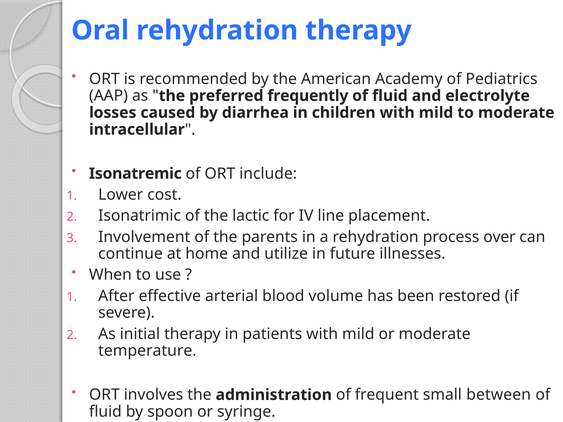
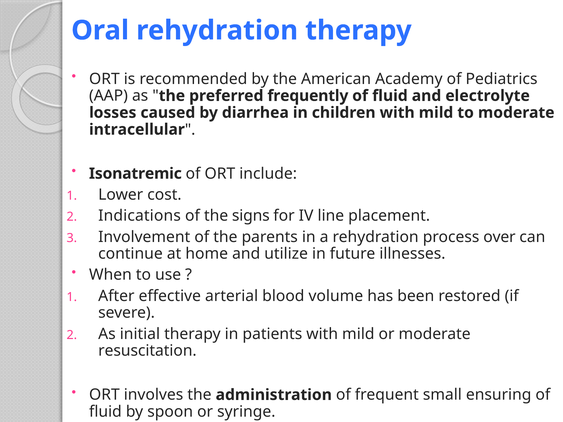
Isonatrimic: Isonatrimic -> Indications (140, 216)
lactic: lactic -> signs (251, 216)
temperature: temperature -> resuscitation (147, 351)
between: between -> ensuring (499, 395)
